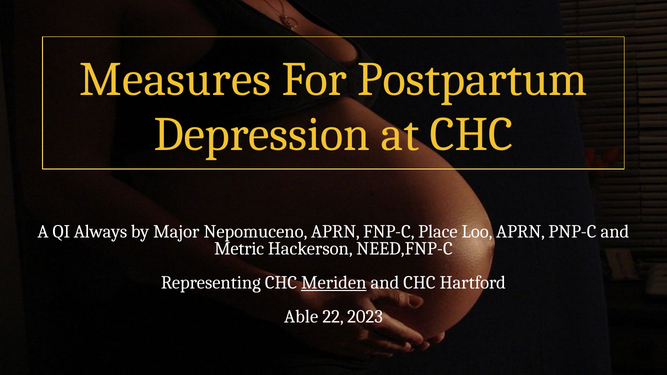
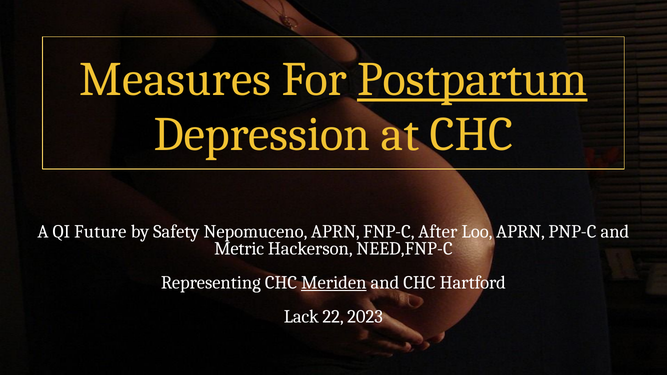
Postpartum underline: none -> present (472, 79)
Always: Always -> Future (100, 232)
Major: Major -> Safety (176, 232)
Place: Place -> After (438, 232)
Able: Able -> Lack (301, 317)
